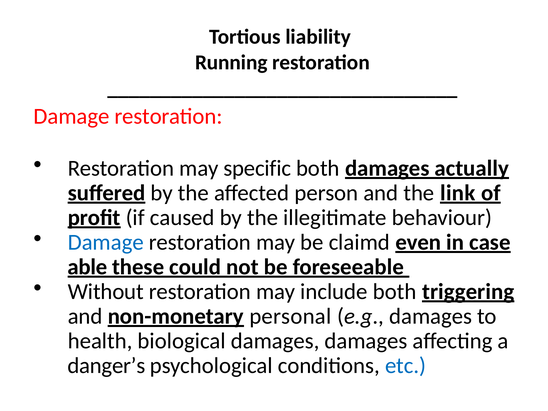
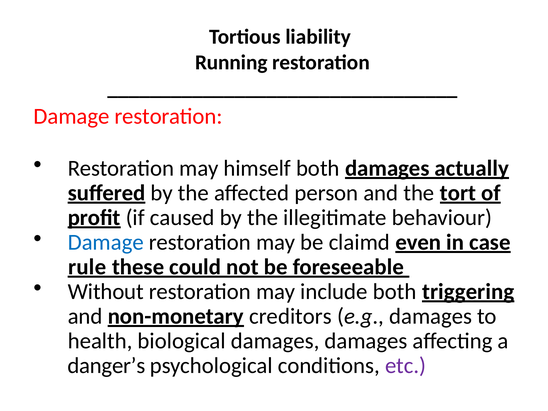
specific: specific -> himself (257, 168)
link: link -> tort (458, 193)
able: able -> rule (87, 267)
personal: personal -> creditors (290, 316)
etc colour: blue -> purple (406, 365)
